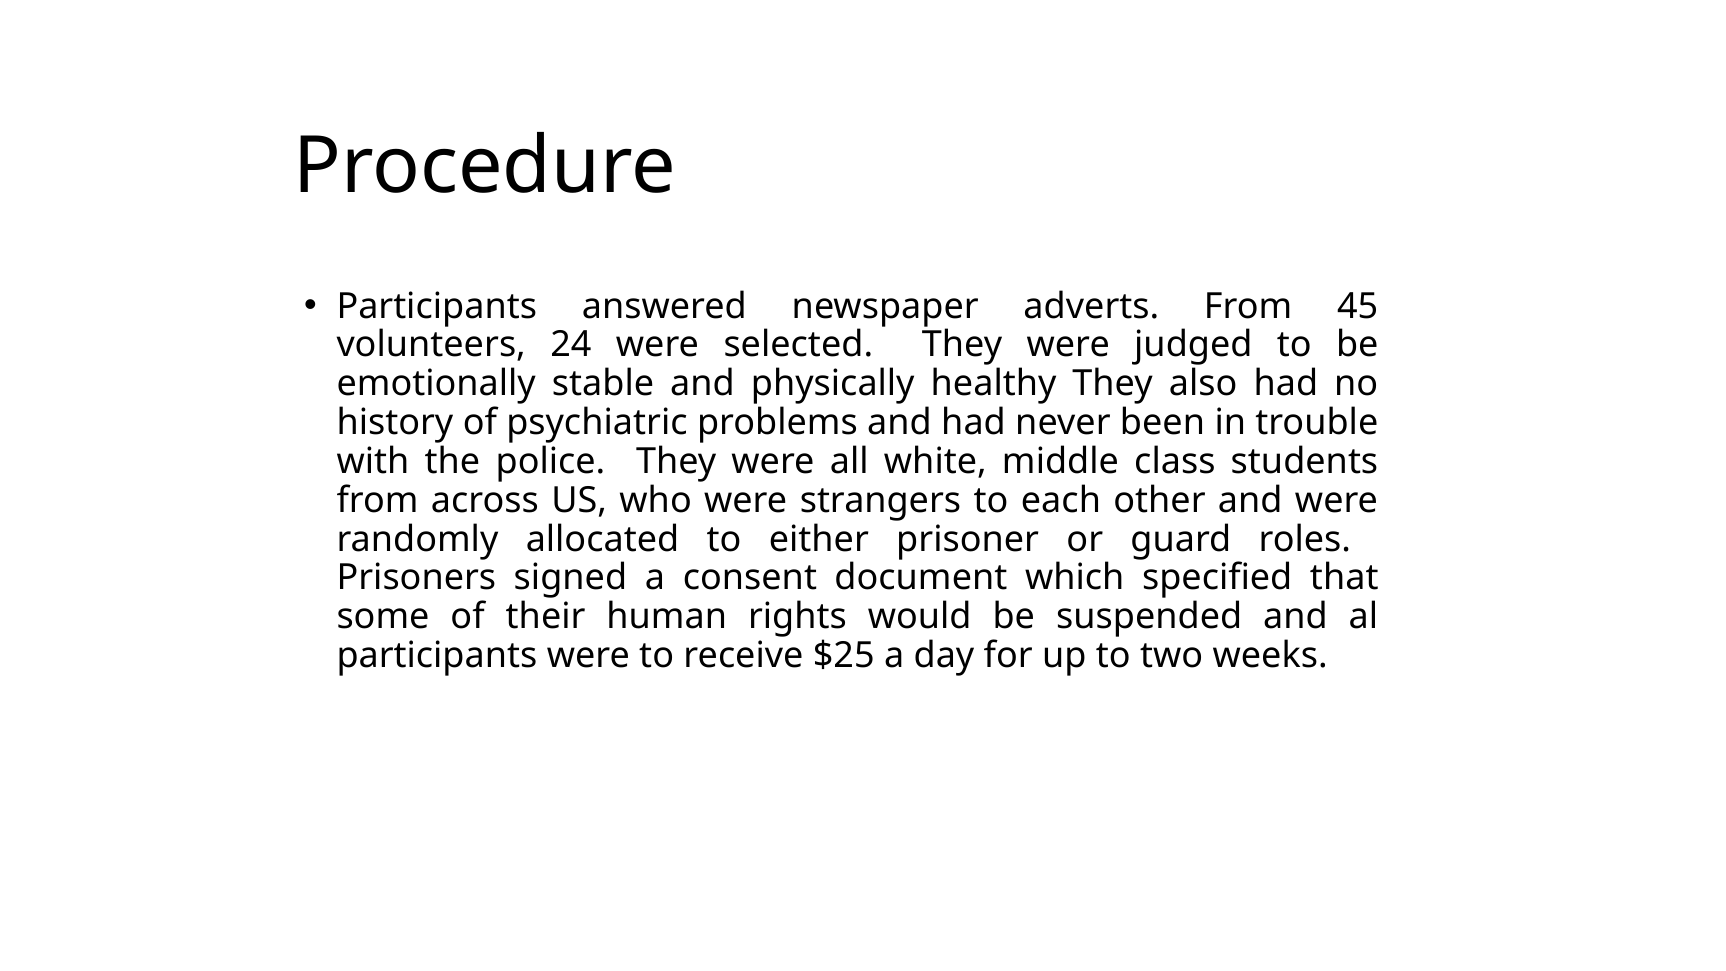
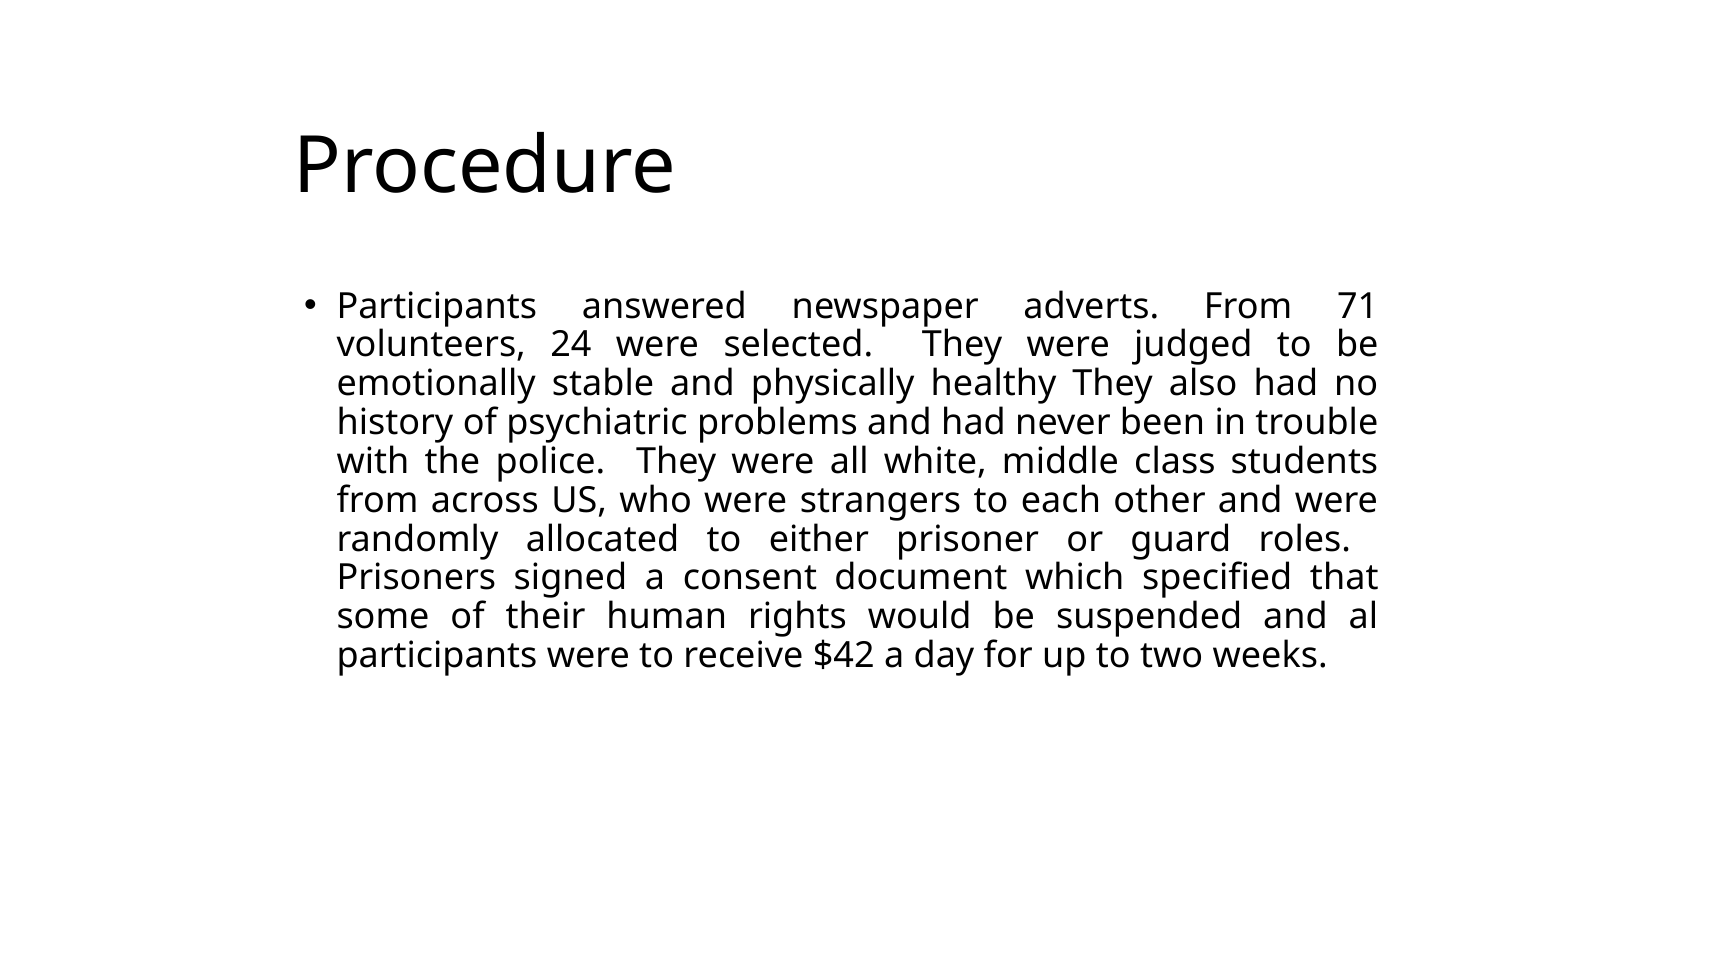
45: 45 -> 71 (1358, 306)
$25: $25 -> $42 (844, 656)
